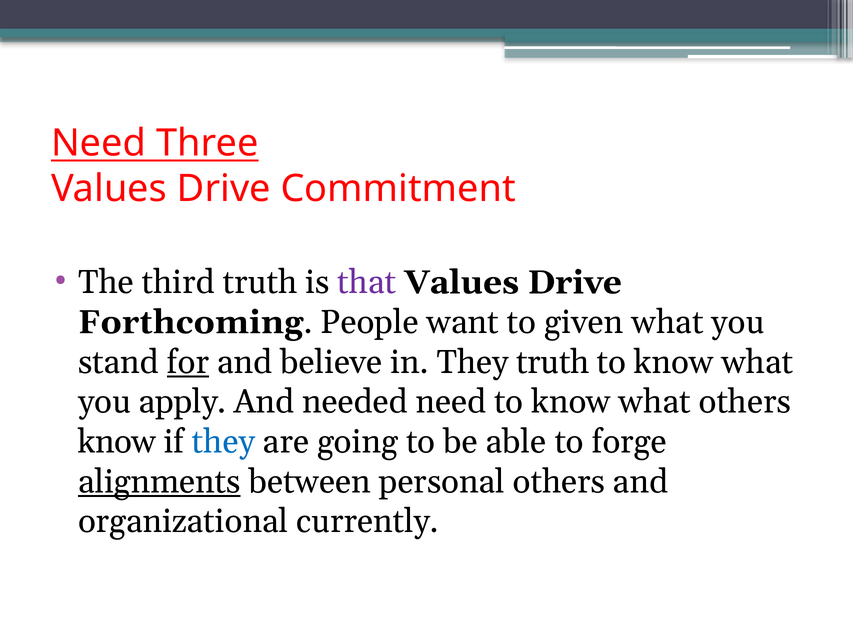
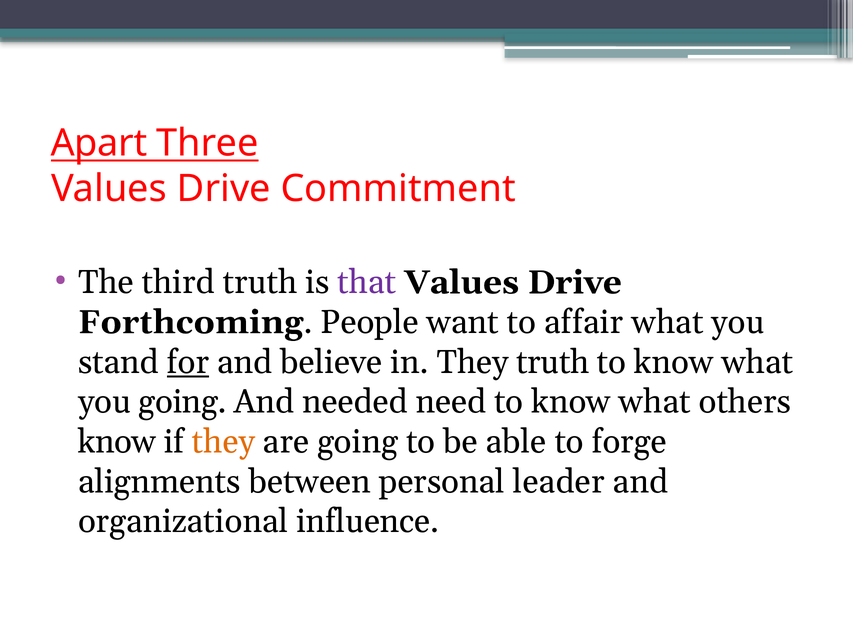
Need: Need -> Apart (99, 143)
given: given -> affair (584, 322)
you apply: apply -> going (183, 402)
they colour: blue -> orange (224, 442)
alignments underline: present -> none (159, 481)
personal others: others -> leader (559, 481)
currently: currently -> influence (368, 521)
